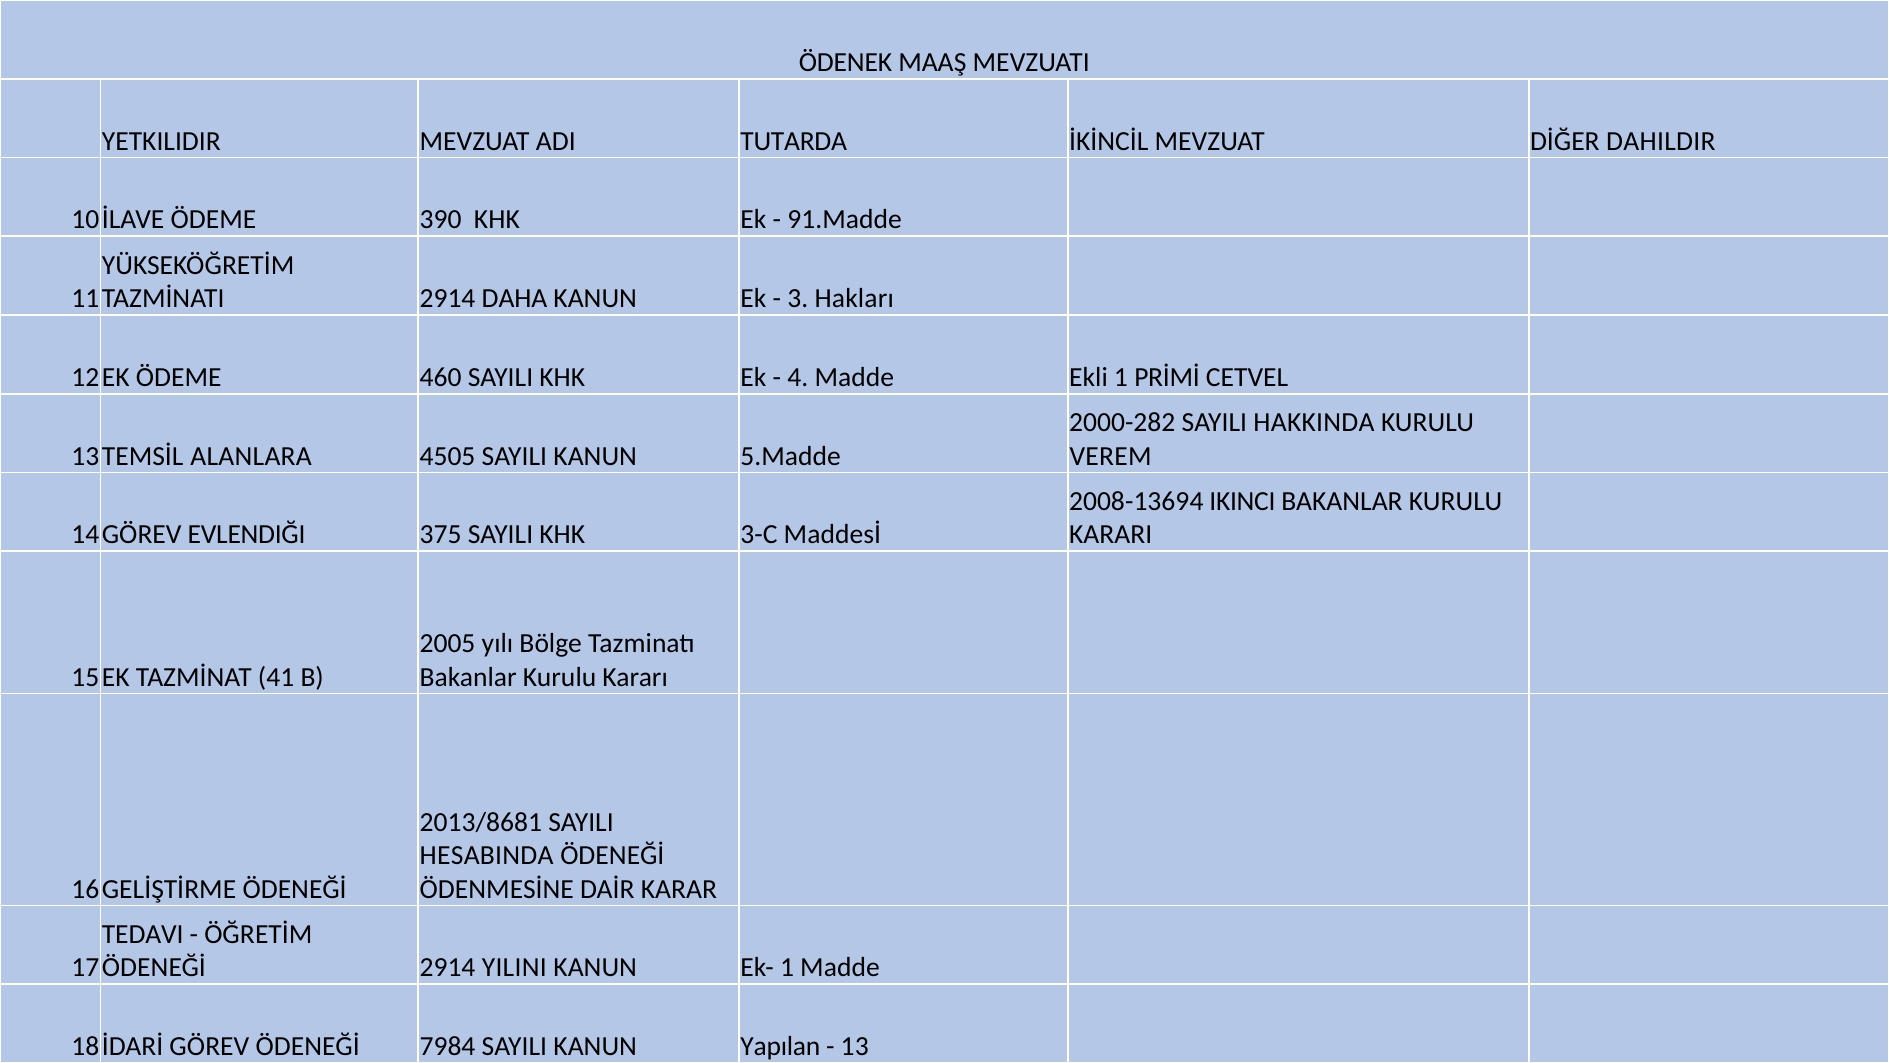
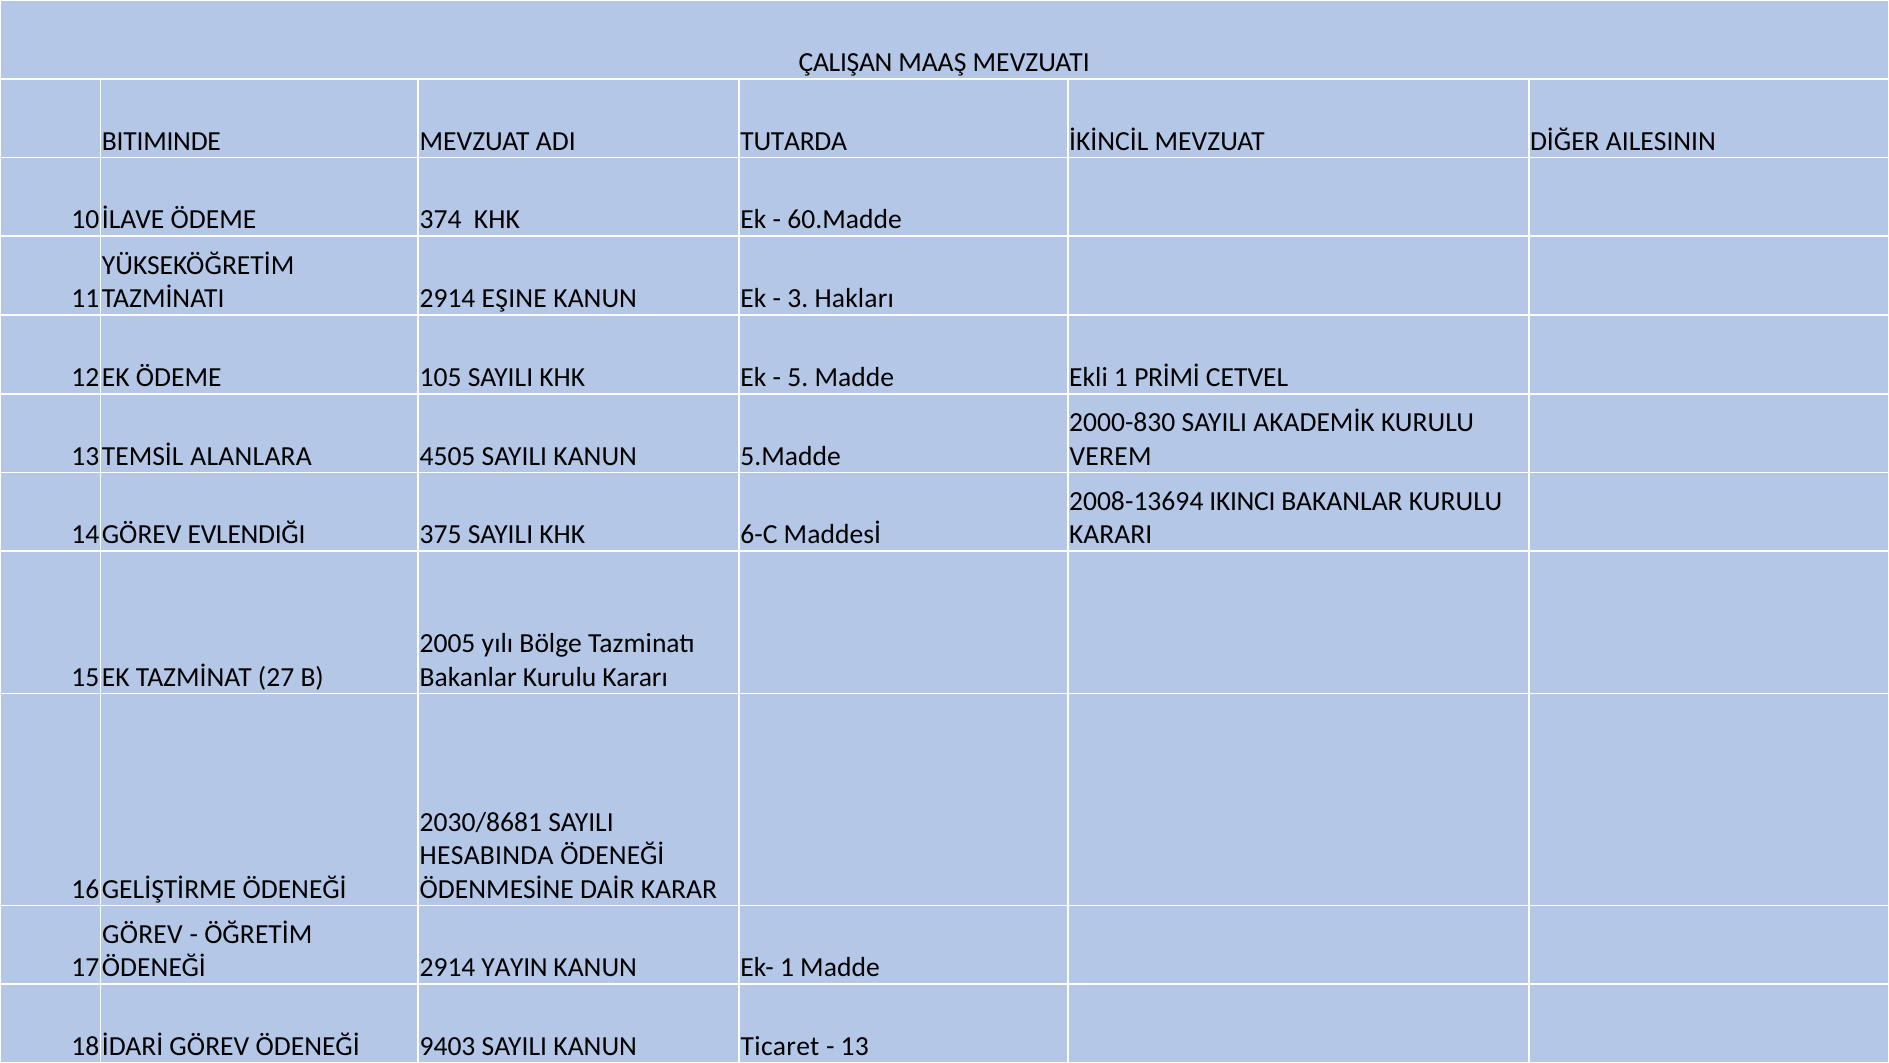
ÖDENEK: ÖDENEK -> ÇALIŞAN (846, 62)
YETKILIDIR: YETKILIDIR -> BITIMINDE (161, 141)
DAHILDIR: DAHILDIR -> AILESININ (1661, 141)
390: 390 -> 374 (441, 220)
91.Madde: 91.Madde -> 60.Madde (845, 220)
DAHA: DAHA -> EŞINE (514, 298)
460: 460 -> 105 (441, 377)
4: 4 -> 5 (798, 377)
2000-282: 2000-282 -> 2000-830 (1122, 422)
HAKKINDA: HAKKINDA -> AKADEMİK (1314, 422)
3-C: 3-C -> 6-C (759, 535)
41: 41 -> 27 (276, 677)
2013/8681: 2013/8681 -> 2030/8681 (481, 822)
TEDAVI: TEDAVI -> GÖREV (142, 934)
YILINI: YILINI -> YAYIN (515, 967)
7984: 7984 -> 9403 (448, 1046)
Yapılan: Yapılan -> Ticaret (780, 1046)
